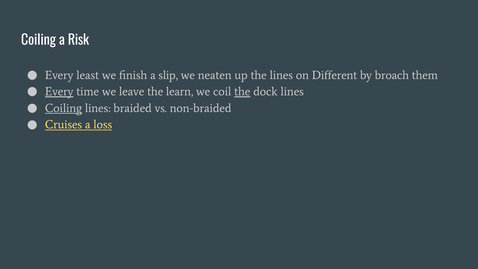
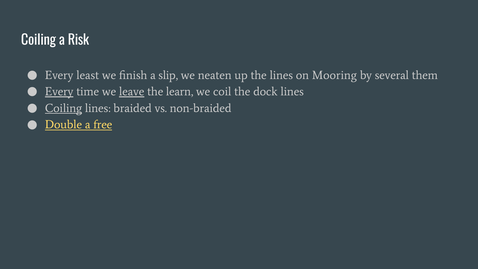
Different: Different -> Mooring (334, 75)
broach: broach -> several (392, 75)
leave underline: none -> present (132, 92)
the underline: present -> none (242, 92)
Cruises: Cruises -> Double (63, 125)
loss: loss -> free (103, 125)
